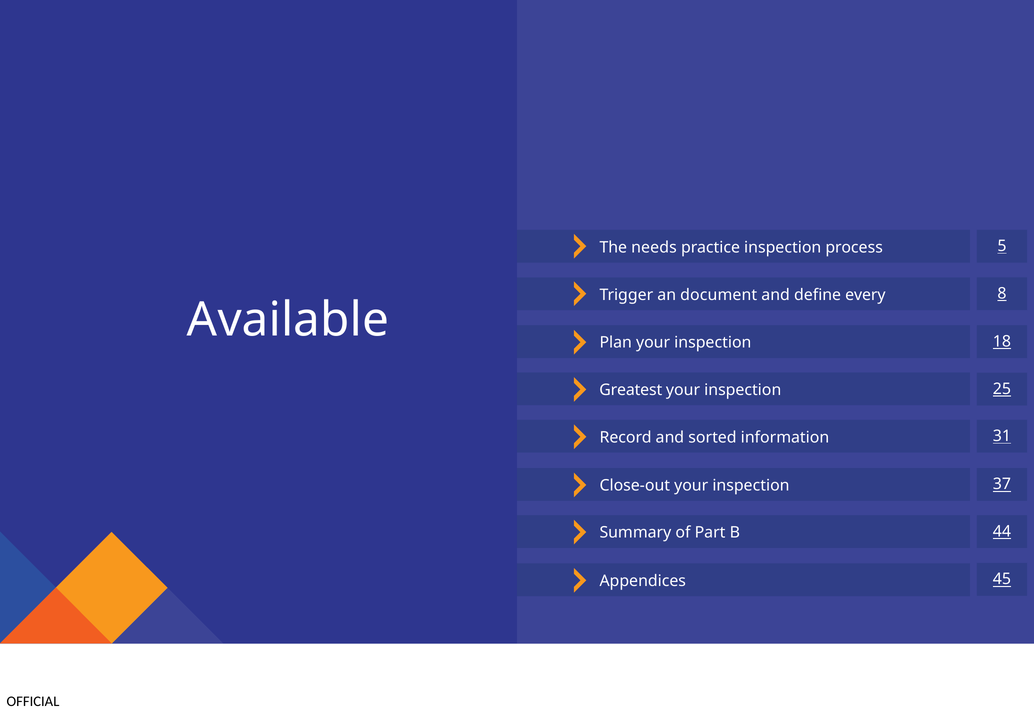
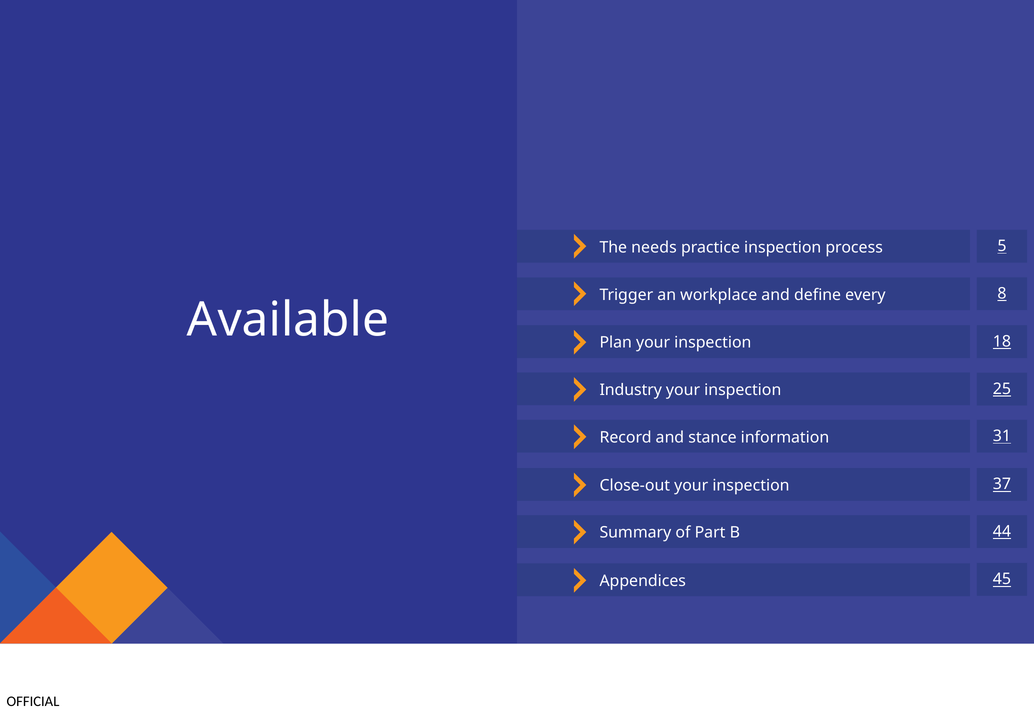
document: document -> workplace (719, 295)
Greatest: Greatest -> Industry (631, 390)
sorted: sorted -> stance (713, 437)
